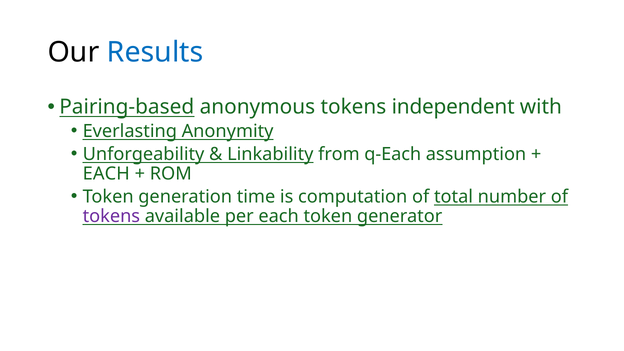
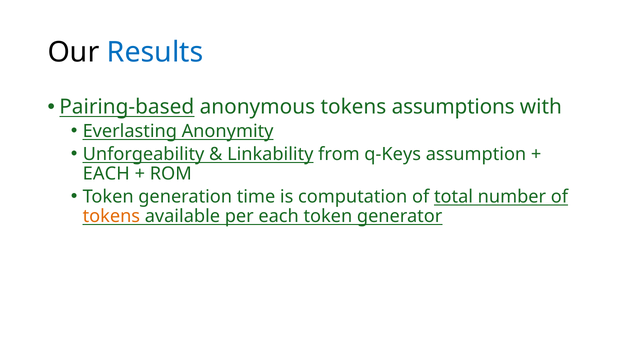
independent: independent -> assumptions (453, 107)
q-Each: q-Each -> q-Keys (393, 154)
tokens colour: purple -> orange (111, 216)
